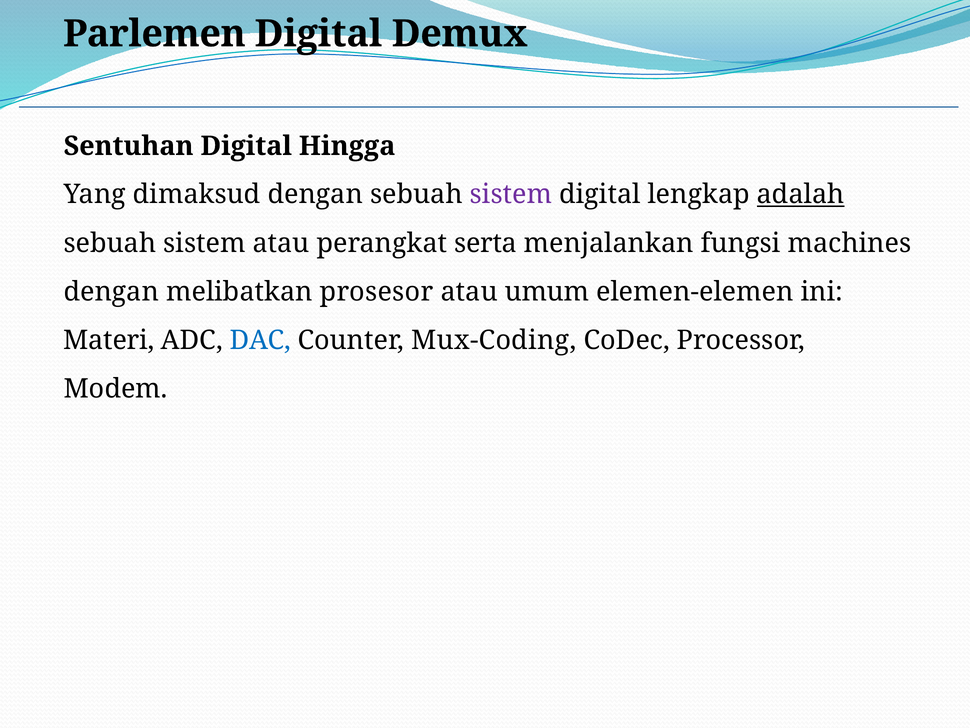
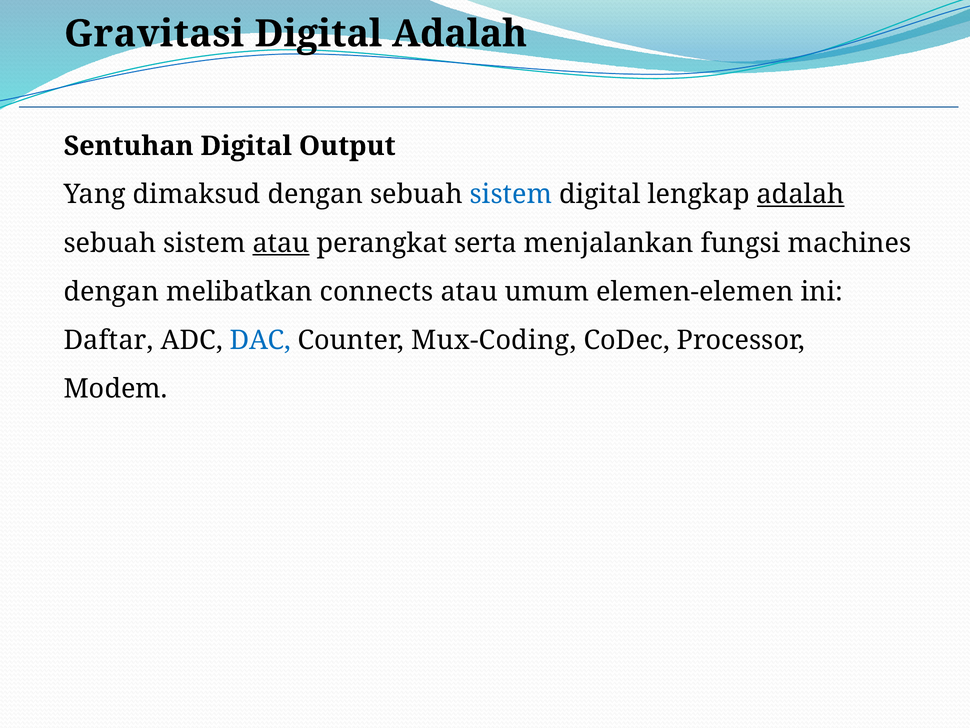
Parlemen: Parlemen -> Gravitasi (154, 34)
Digital Demux: Demux -> Adalah (460, 34)
Hingga: Hingga -> Output (347, 146)
sistem colour: purple -> blue (511, 194)
atau underline: none -> present (281, 243)
prosesor: prosesor -> connects (377, 291)
Materi: Materi -> Daftar (109, 340)
